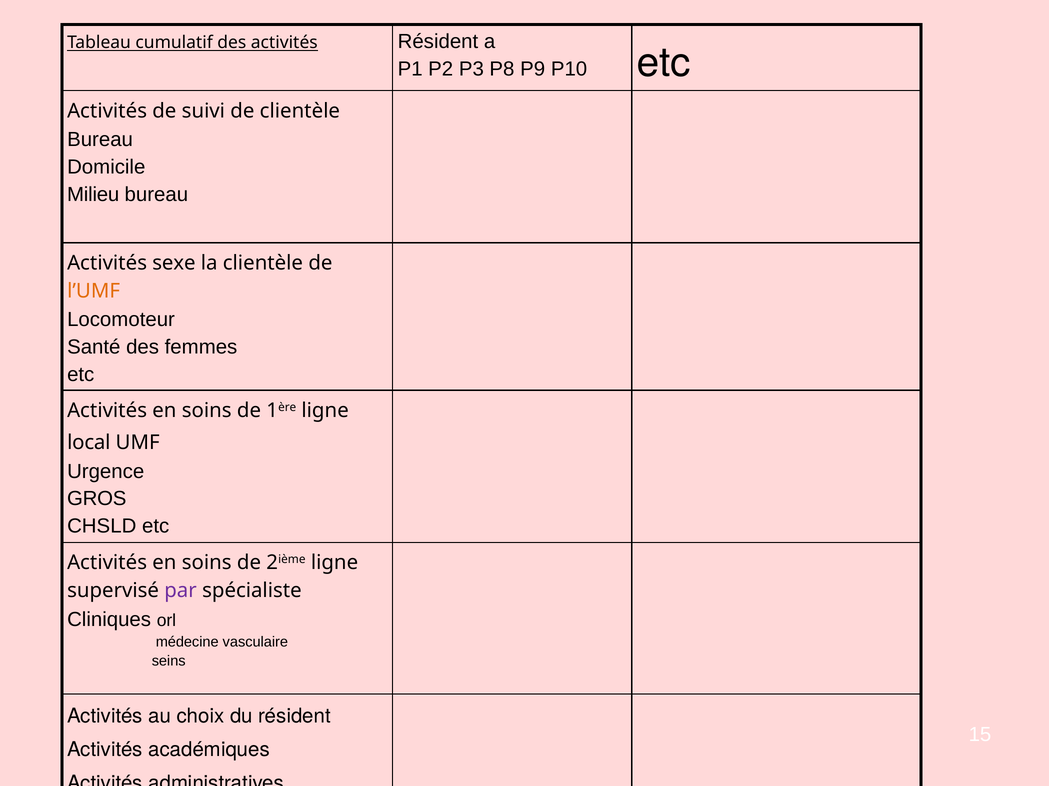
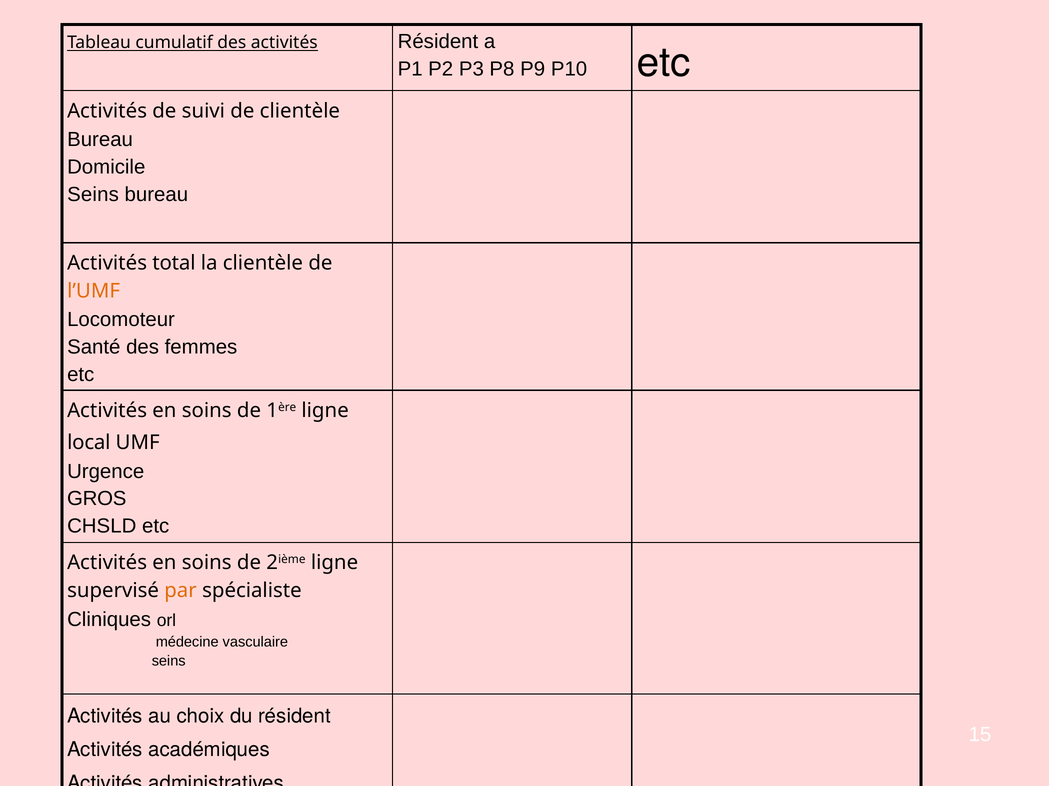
Milieu: Milieu -> Seins (93, 194)
sexe: sexe -> total (174, 263)
par colour: purple -> orange (181, 591)
